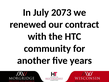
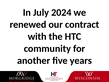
2073: 2073 -> 2024 (61, 12)
